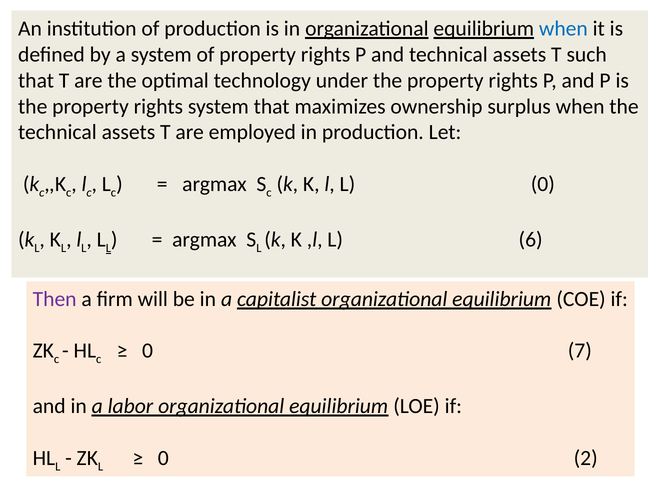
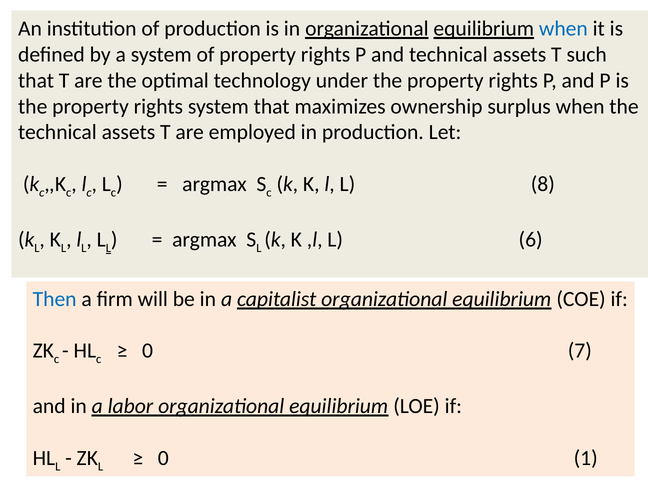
L 0: 0 -> 8 (543, 184)
Then colour: purple -> blue (55, 299)
2: 2 -> 1 (586, 458)
